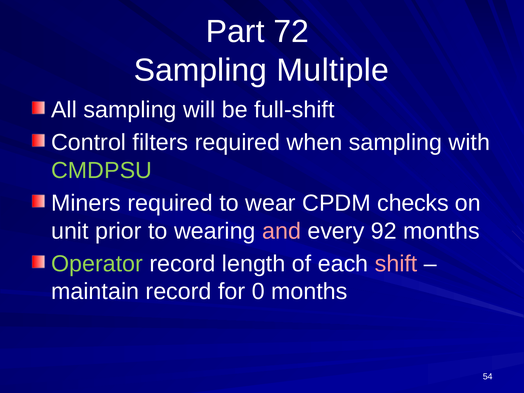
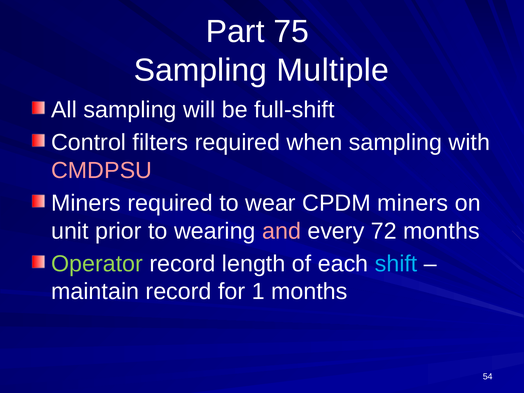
72: 72 -> 75 (291, 32)
CMDPSU colour: light green -> pink (102, 170)
CPDM checks: checks -> miners (413, 203)
92: 92 -> 72 (384, 231)
shift colour: pink -> light blue (396, 264)
0: 0 -> 1 (258, 292)
